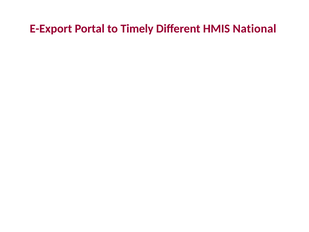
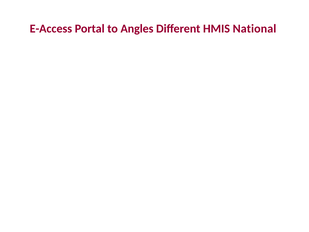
E-Export: E-Export -> E-Access (51, 29)
Timely: Timely -> Angles (137, 29)
